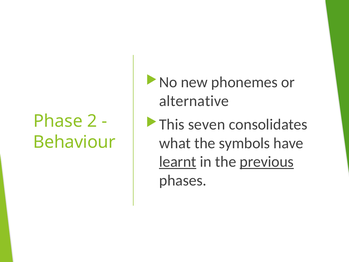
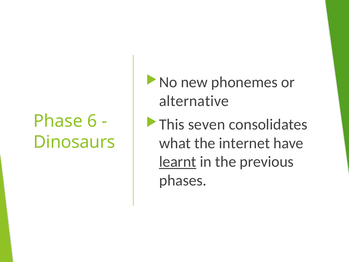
2: 2 -> 6 (92, 121)
symbols: symbols -> internet (244, 143)
Behaviour: Behaviour -> Dinosaurs (74, 142)
previous underline: present -> none (267, 162)
